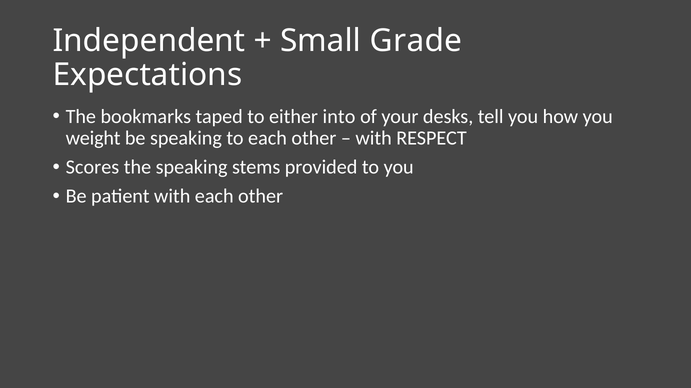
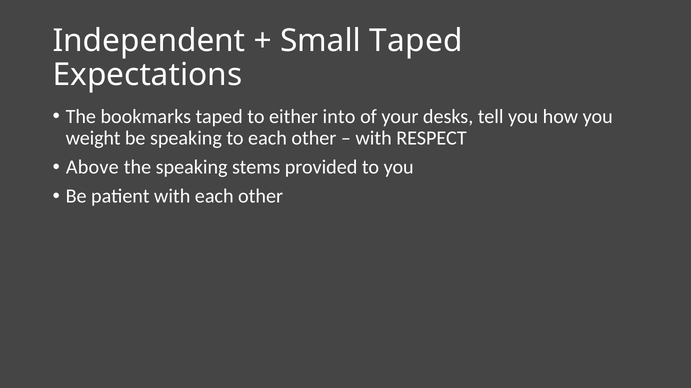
Small Grade: Grade -> Taped (416, 41)
Scores: Scores -> Above (92, 168)
